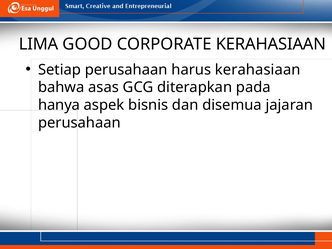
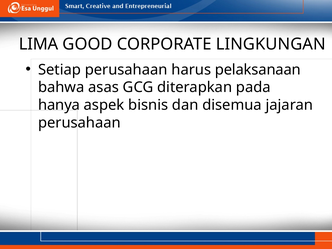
CORPORATE KERAHASIAAN: KERAHASIAAN -> LINGKUNGAN (271, 44)
harus kerahasiaan: kerahasiaan -> pelaksanaan (258, 70)
